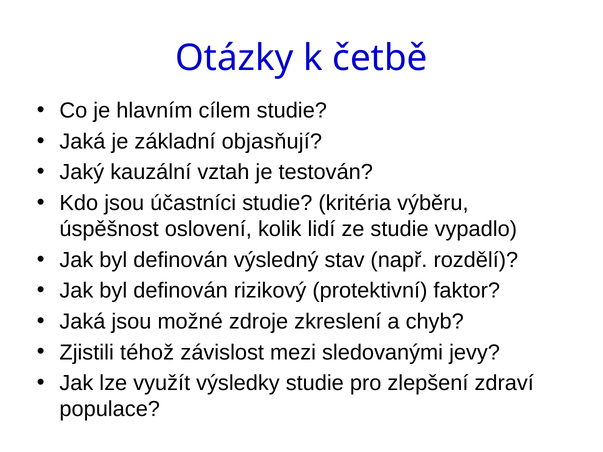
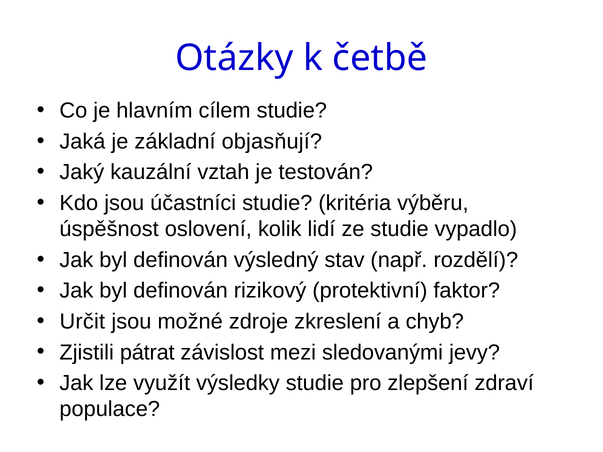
Jaká: Jaká -> Určit (82, 322)
téhož: téhož -> pátrat (147, 353)
